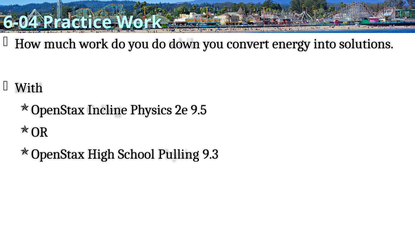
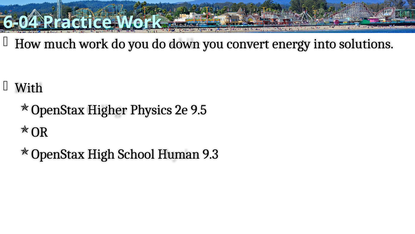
Incline: Incline -> Higher (107, 110)
Pulling: Pulling -> Human (179, 154)
